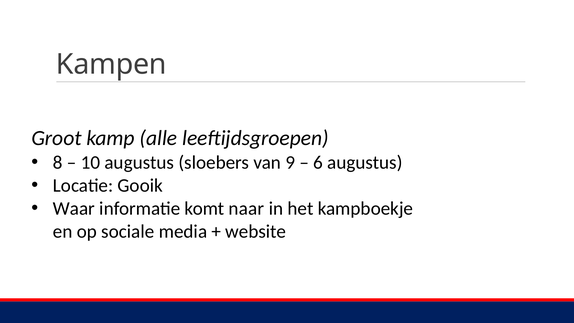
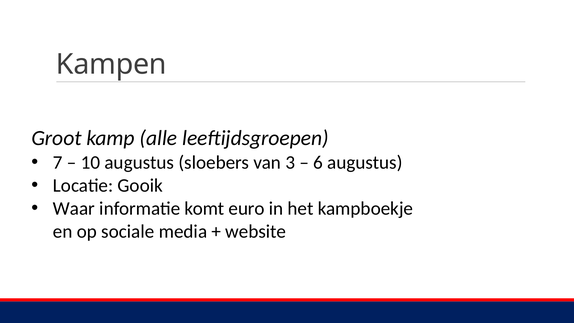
8: 8 -> 7 (58, 162)
9: 9 -> 3 (290, 162)
naar: naar -> euro (247, 208)
